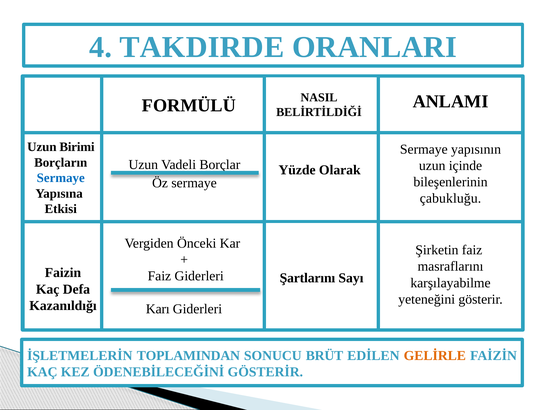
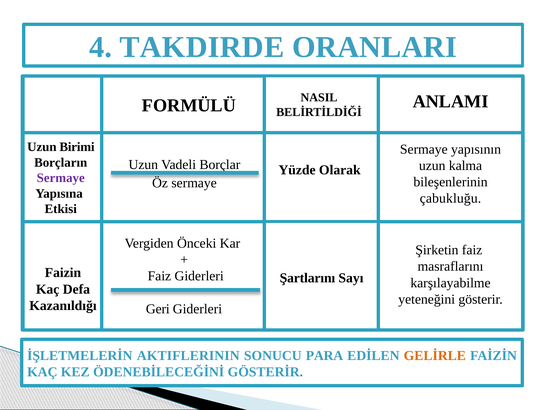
içinde: içinde -> kalma (466, 165)
Sermaye colour: blue -> purple (61, 178)
Karı: Karı -> Geri (158, 309)
TOPLAMINDAN: TOPLAMINDAN -> AKTIFLERININ (188, 355)
BRÜT: BRÜT -> PARA (324, 355)
